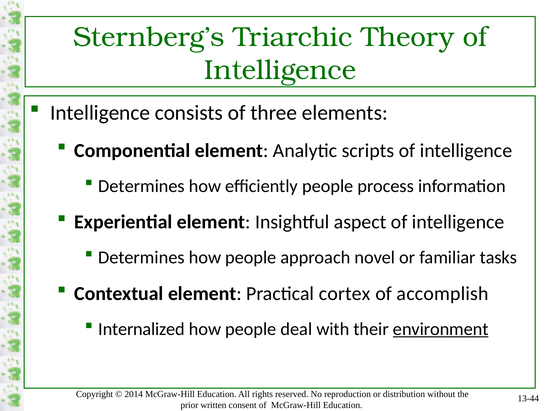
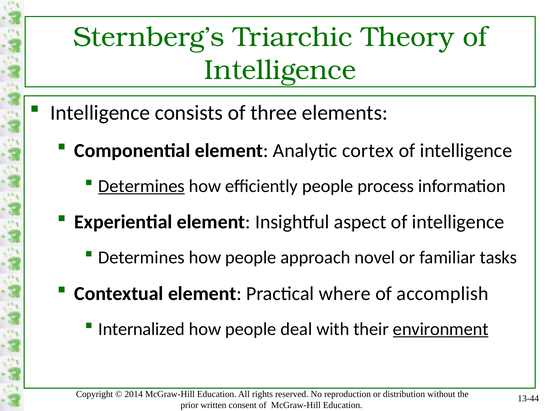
scripts: scripts -> cortex (368, 151)
Determines underline: none -> present (141, 186)
cortex: cortex -> where (345, 294)
